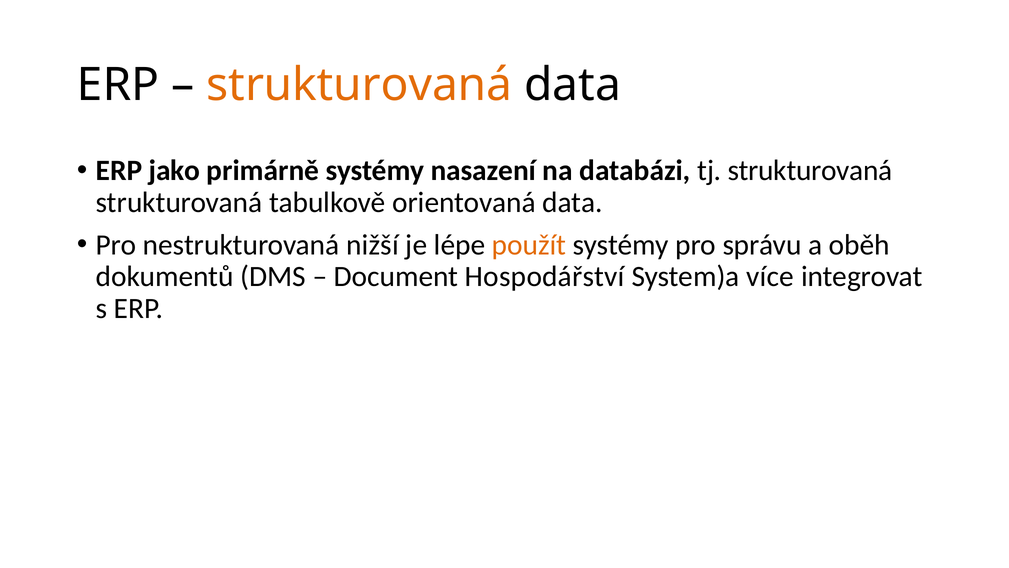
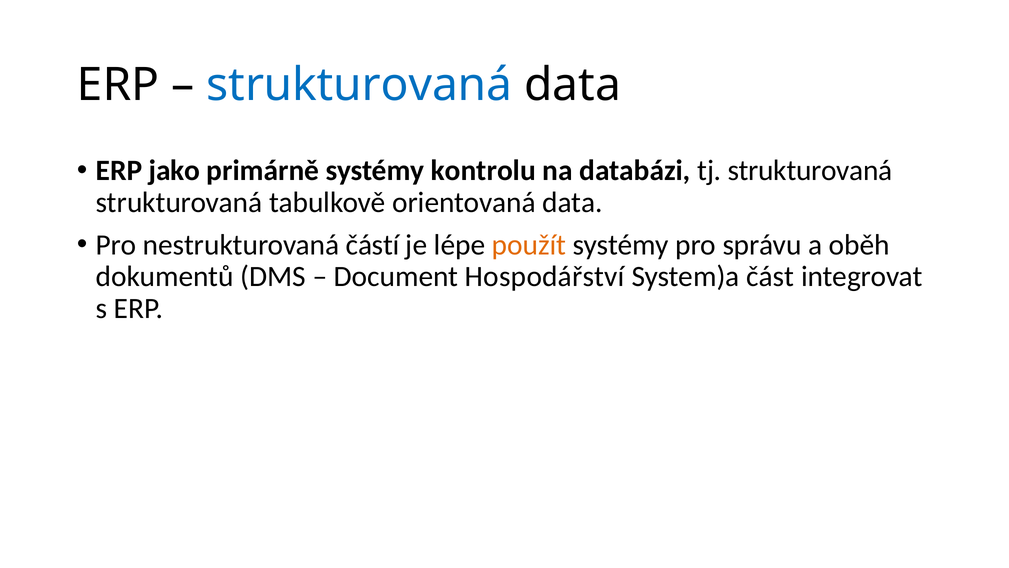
strukturovaná colour: orange -> blue (359, 85)
nasazení: nasazení -> kontrolu (483, 171)
nižší: nižší -> částí (373, 245)
více: více -> část (770, 276)
